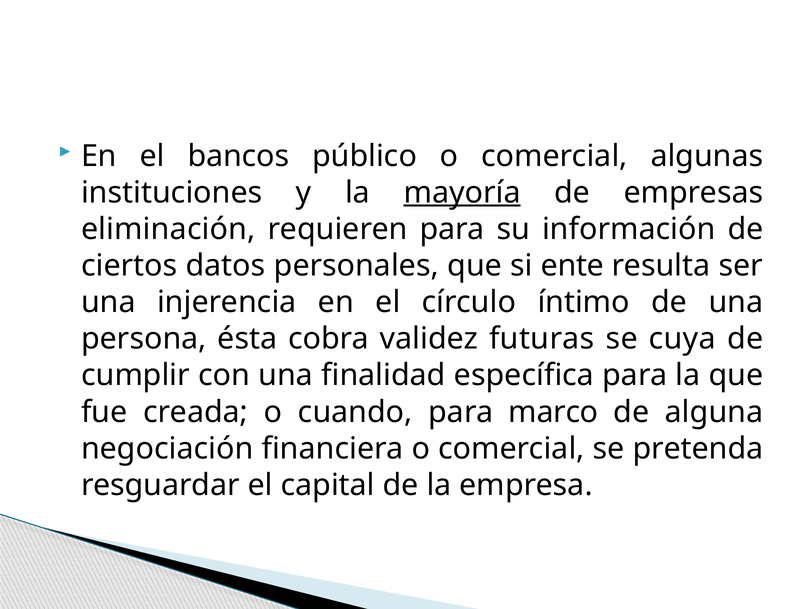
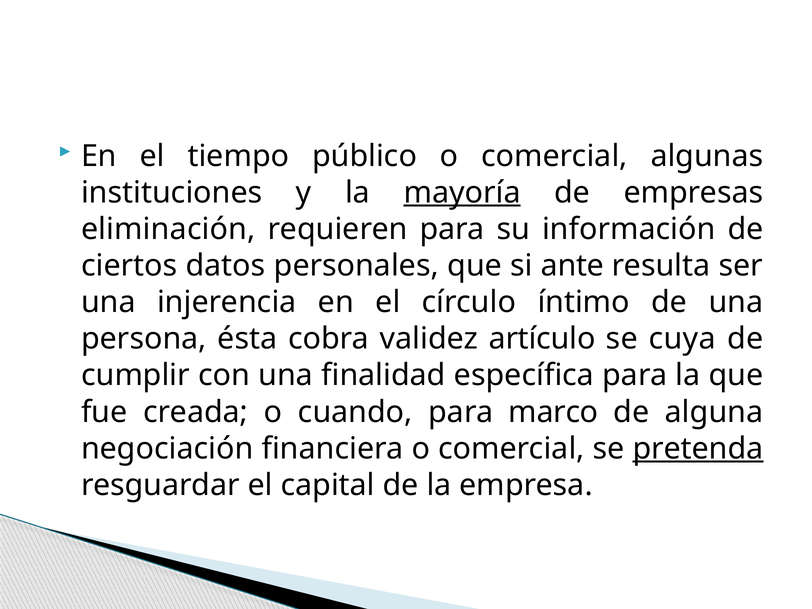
bancos: bancos -> tiempo (238, 156)
ente: ente -> ante (572, 266)
futuras: futuras -> artículo (542, 339)
pretenda underline: none -> present (698, 449)
